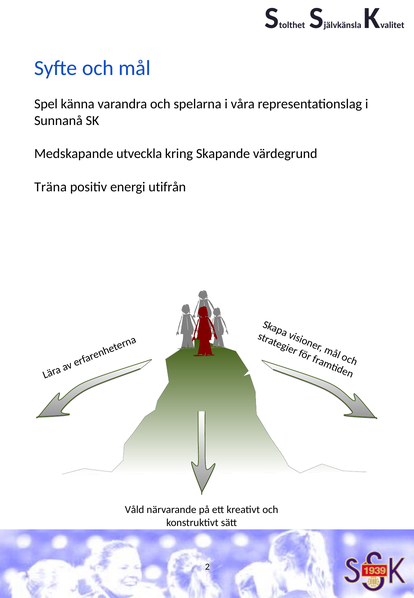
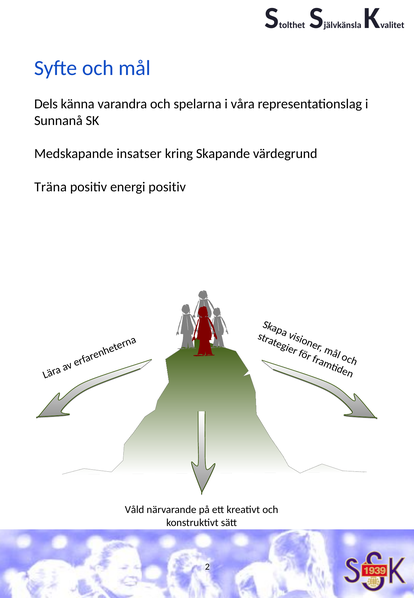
Spel: Spel -> Dels (46, 104)
utveckla: utveckla -> insatser (139, 154)
energi utifrån: utifrån -> positiv (167, 187)
